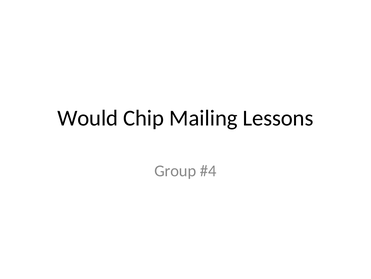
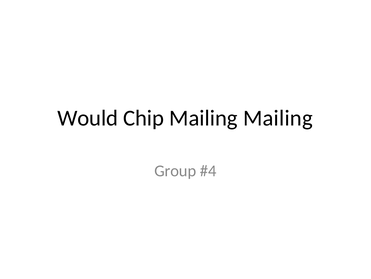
Mailing Lessons: Lessons -> Mailing (278, 118)
